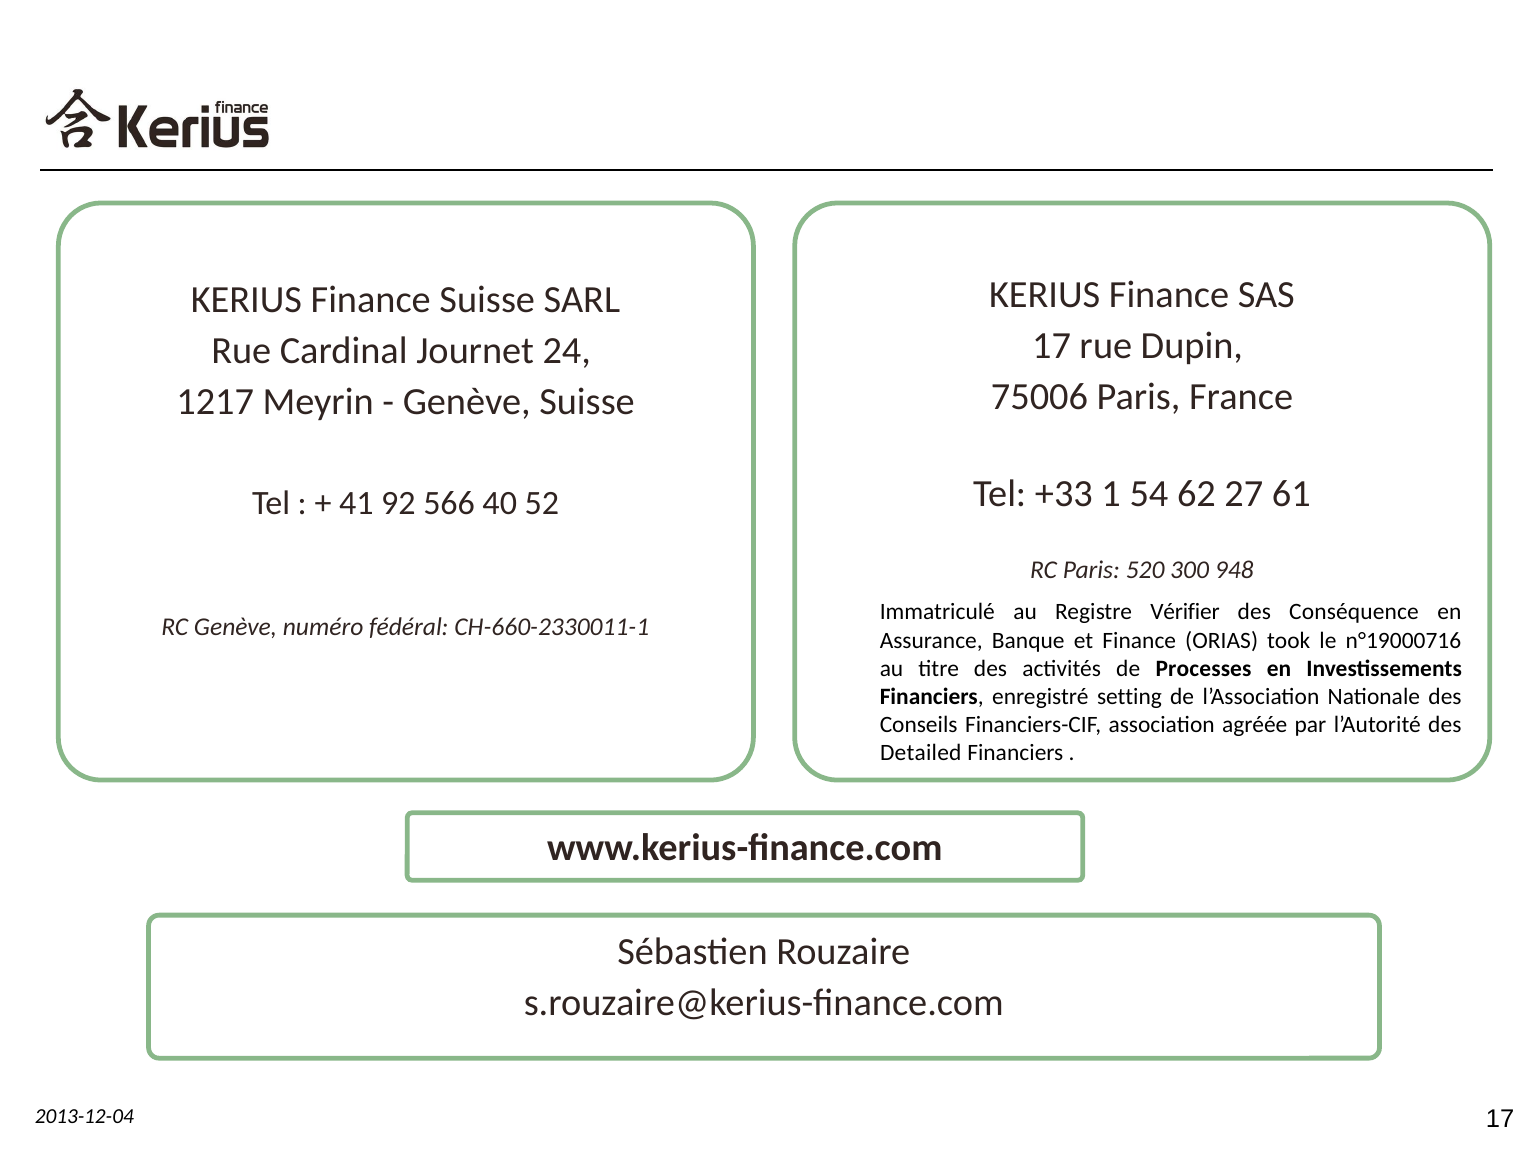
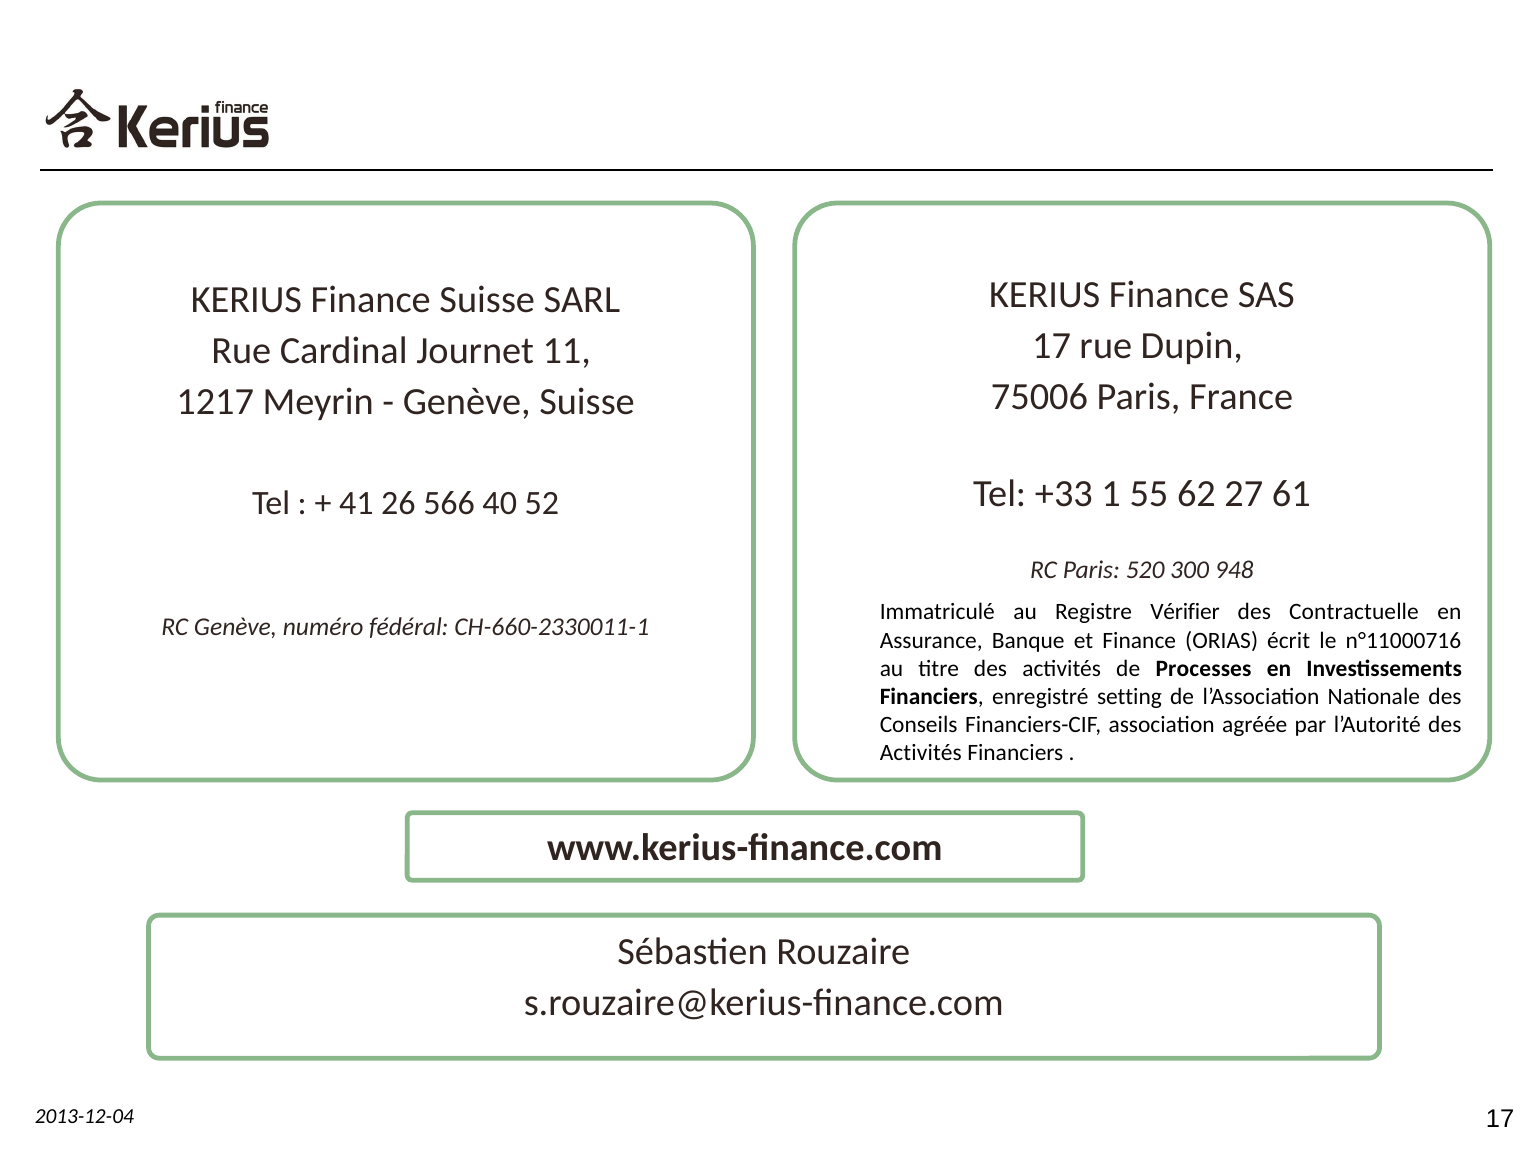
24: 24 -> 11 (567, 351)
54: 54 -> 55 (1149, 494)
92: 92 -> 26 (398, 503)
Conséquence: Conséquence -> Contractuelle (1354, 612)
took: took -> écrit (1289, 640)
n°19000716: n°19000716 -> n°11000716 (1403, 640)
Detailed: Detailed -> Activités (921, 753)
